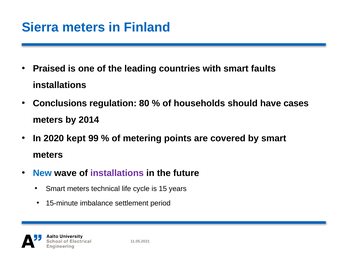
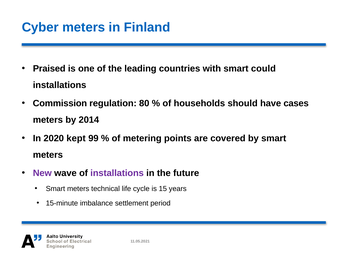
Sierra: Sierra -> Cyber (40, 27)
faults: faults -> could (263, 69)
Conclusions: Conclusions -> Commission (60, 103)
New colour: blue -> purple (42, 173)
